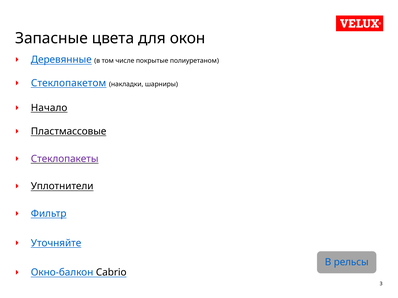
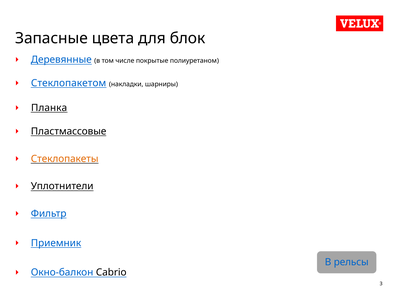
окон: окон -> блок (188, 38)
Начало: Начало -> Планка (49, 108)
Стеклопакеты colour: purple -> orange (65, 159)
Уточняйте: Уточняйте -> Приемник (56, 243)
